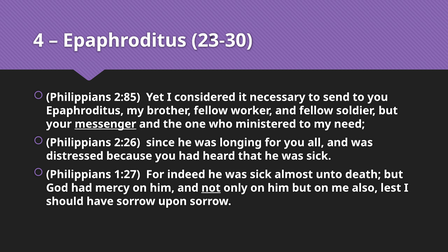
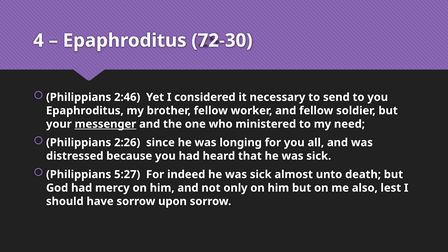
23-30: 23-30 -> 72-30 (222, 41)
2:85: 2:85 -> 2:46 (127, 97)
1:27: 1:27 -> 5:27 (127, 174)
not underline: present -> none (211, 188)
